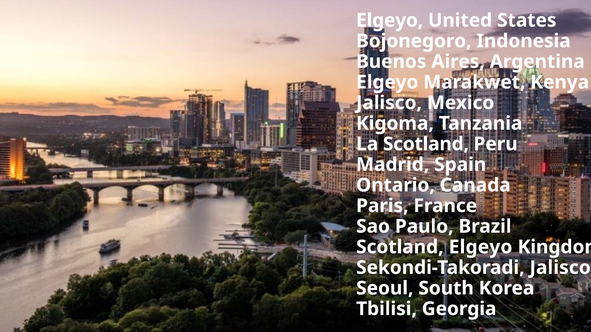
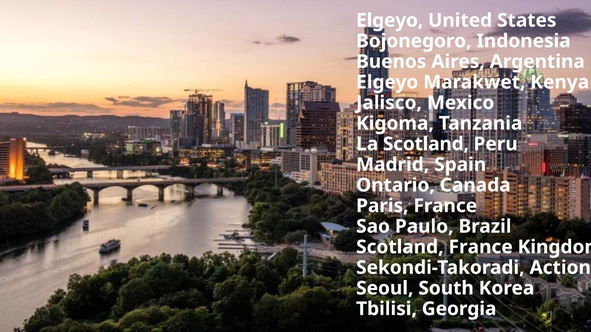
Scotland Elgeyo: Elgeyo -> France (481, 247)
Sekondi-Takoradi Jalisco: Jalisco -> Action (560, 268)
